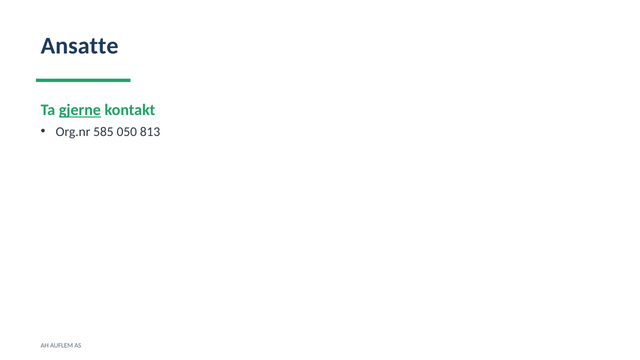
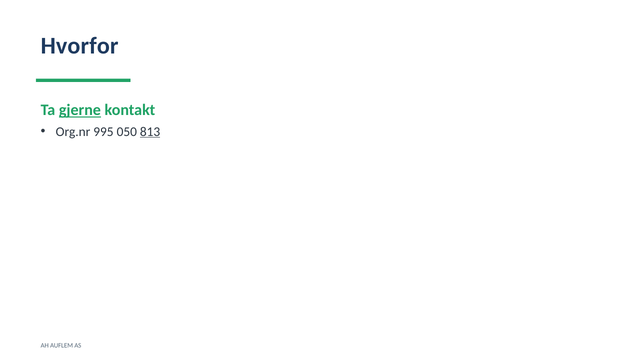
Ansatte: Ansatte -> Hvorfor (80, 46)
585: 585 -> 995 (103, 132)
813 underline: none -> present (150, 132)
